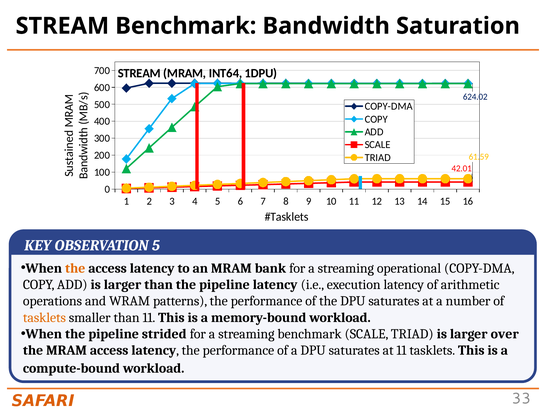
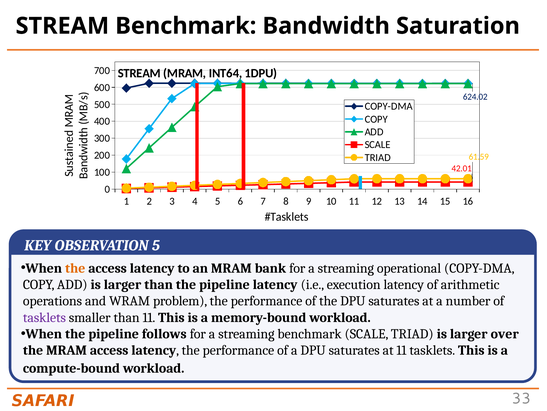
patterns: patterns -> problem (180, 300)
tasklets colour: orange -> purple (44, 317)
strided: strided -> follows (164, 333)
